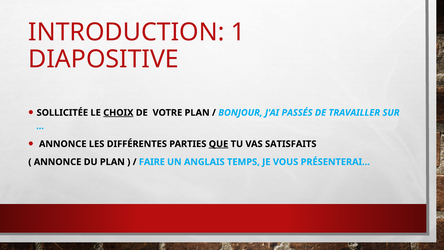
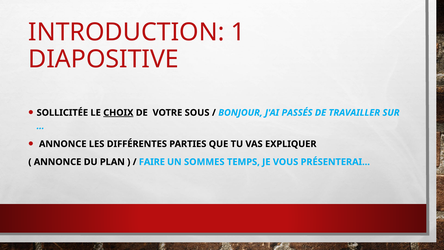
VOTRE PLAN: PLAN -> SOUS (197, 113)
QUE underline: present -> none (219, 144)
SATISFAITS: SATISFAITS -> EXPLIQUER (291, 144)
ANGLAIS: ANGLAIS -> SOMMES (204, 162)
